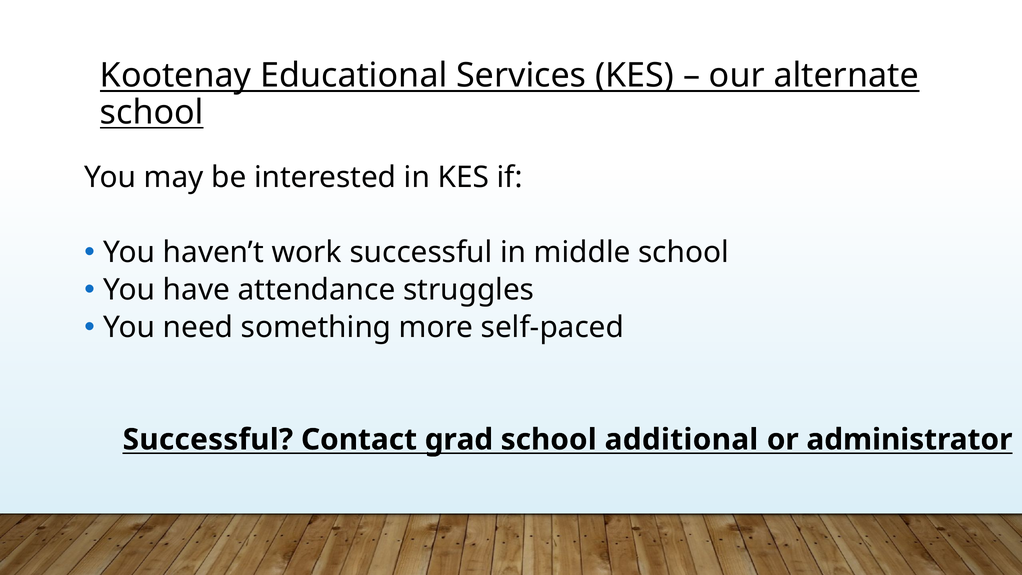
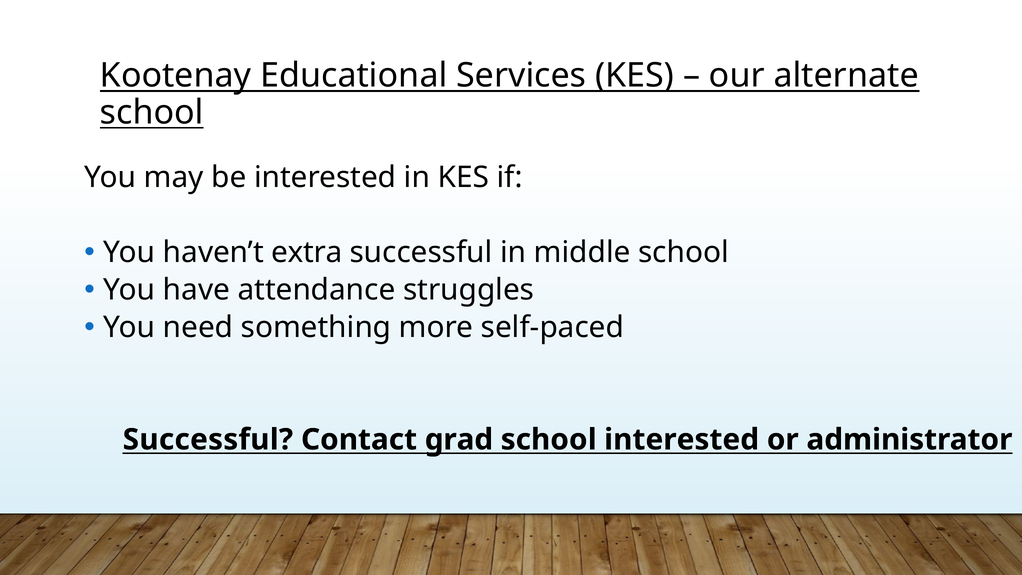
work: work -> extra (307, 252)
school additional: additional -> interested (682, 440)
